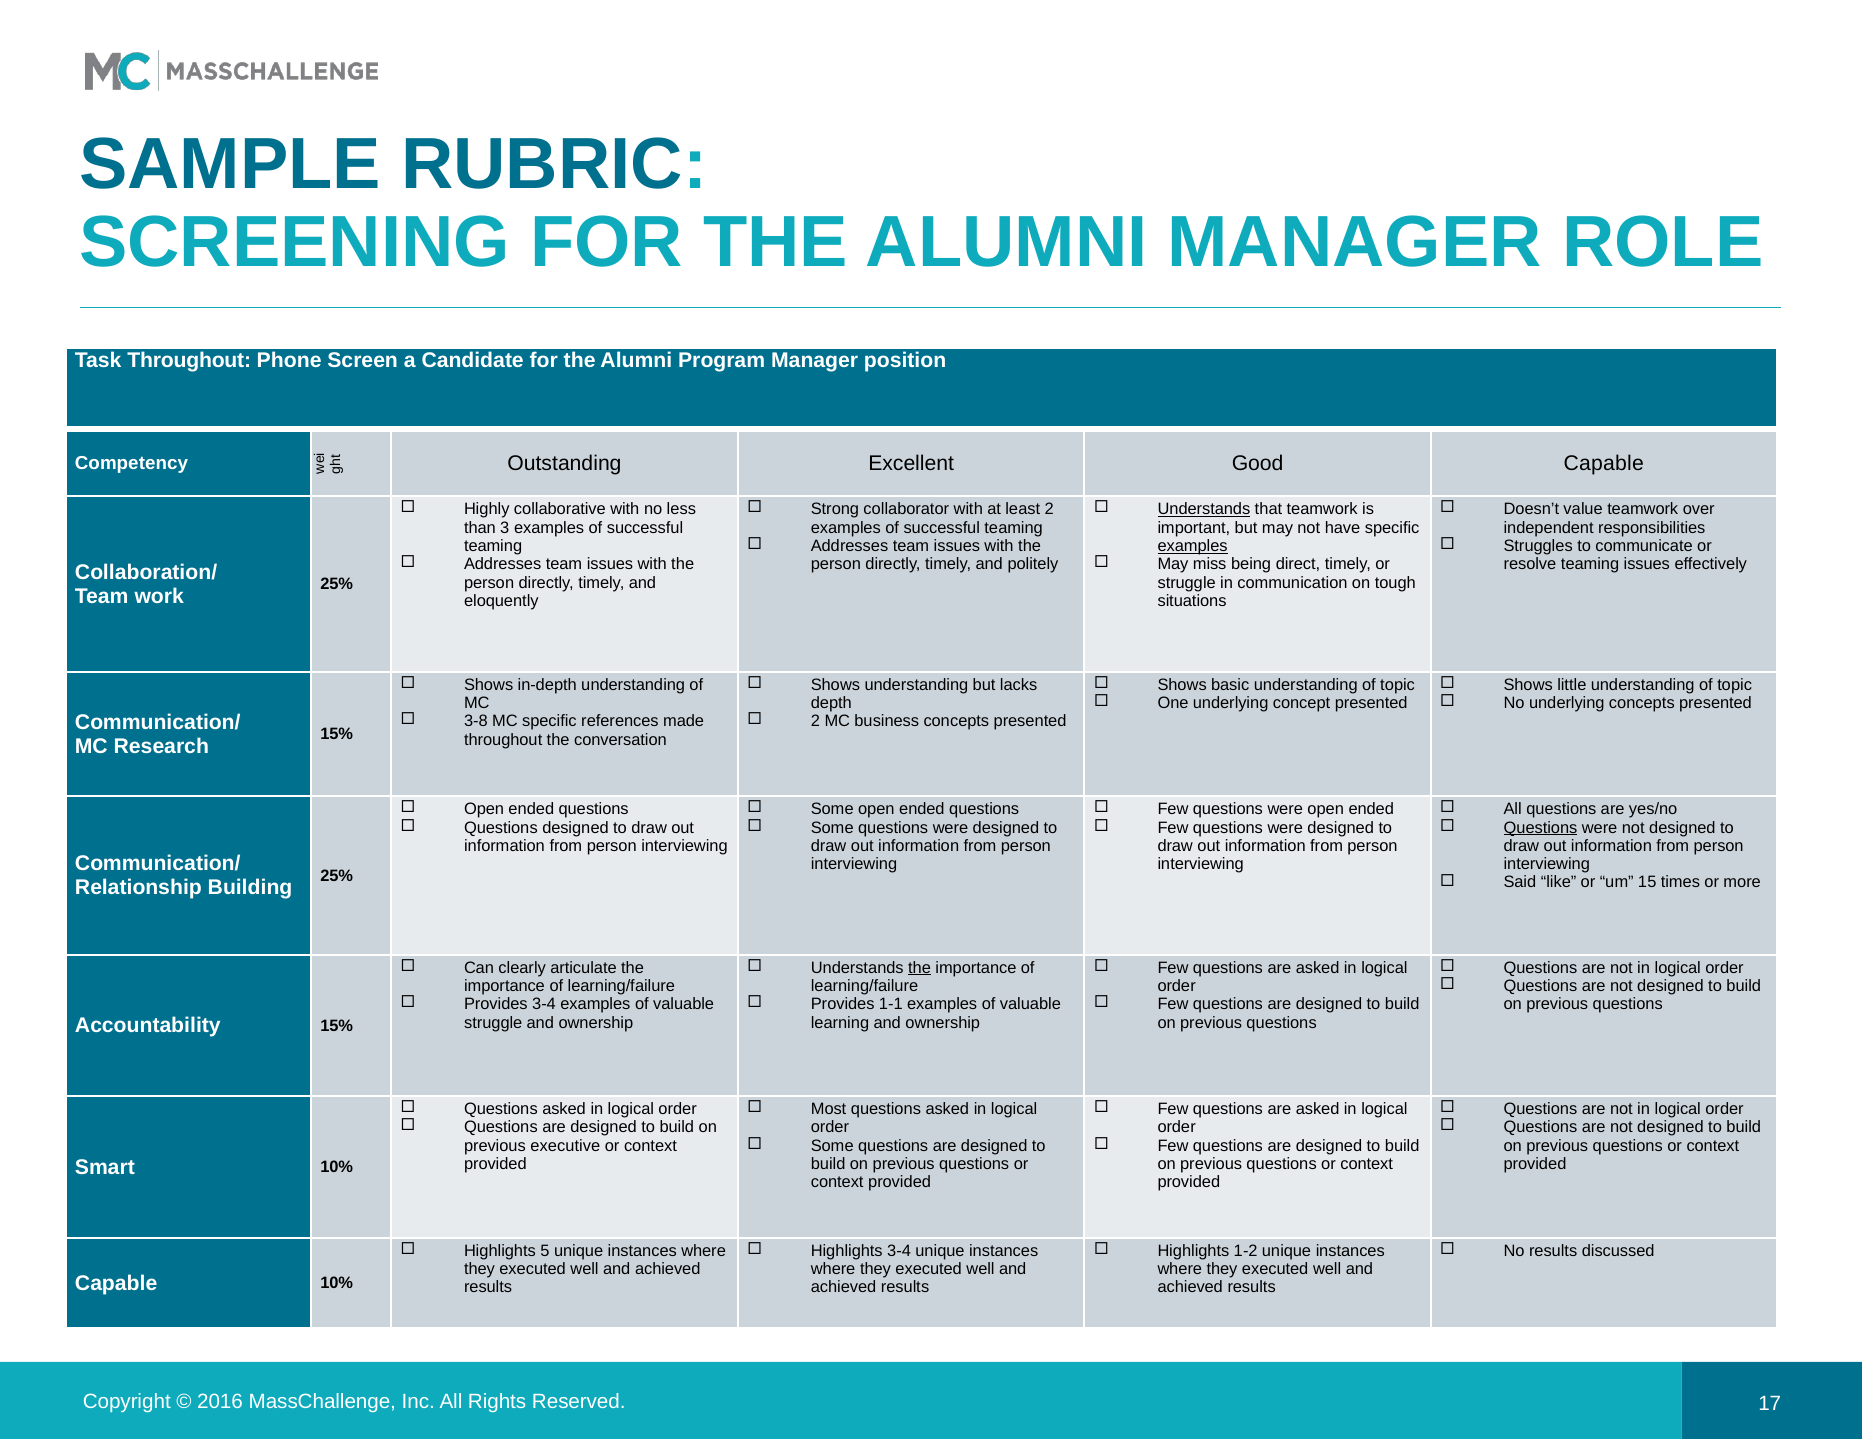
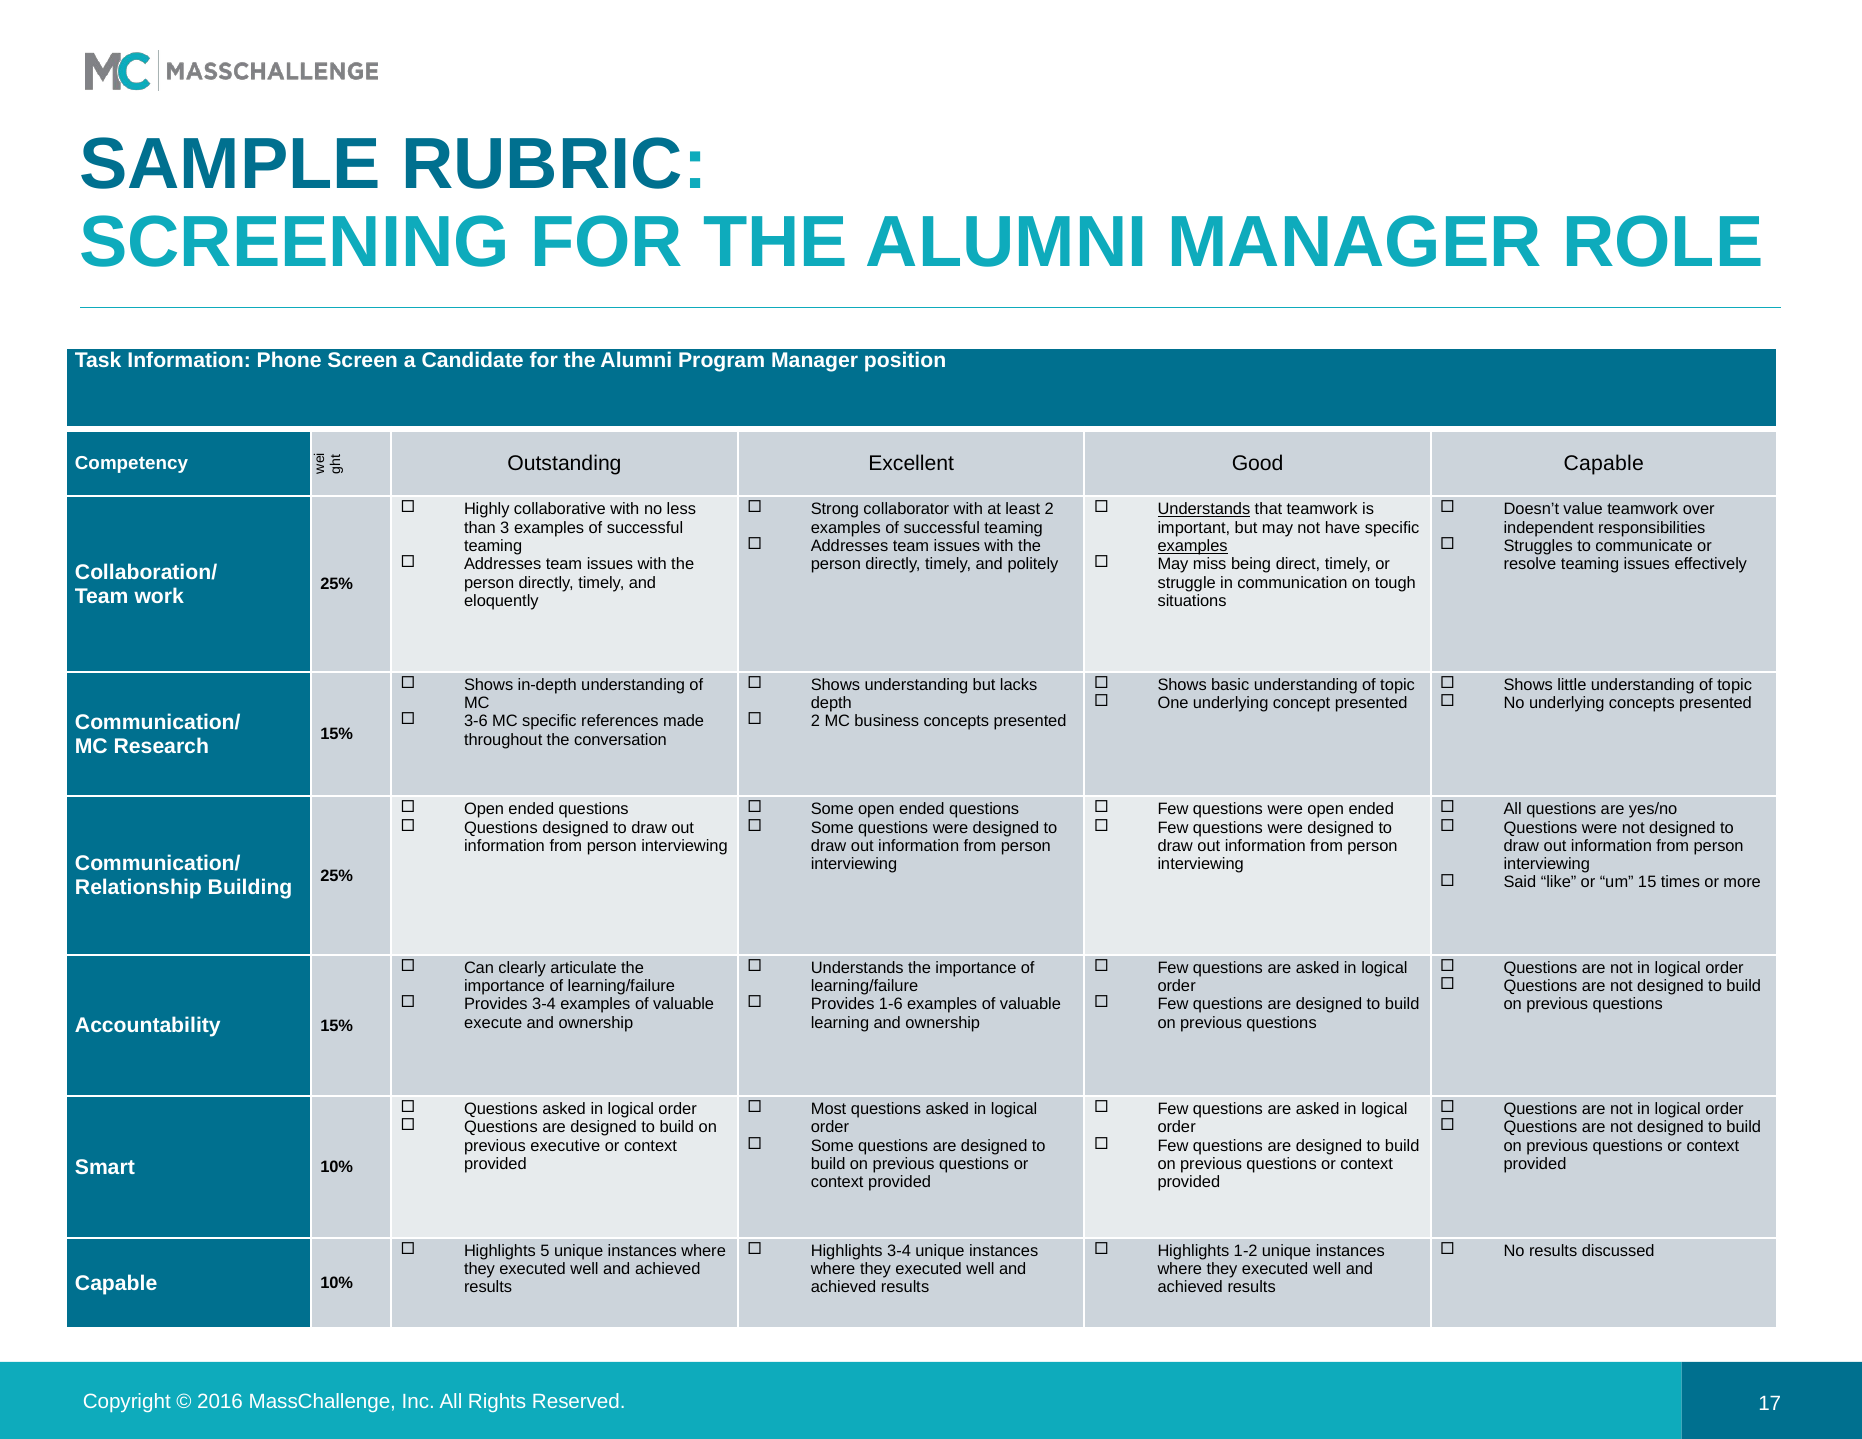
Task Throughout: Throughout -> Information (189, 361)
3-8: 3-8 -> 3-6 (476, 721)
Questions underline: present -> none (1541, 827)
the underline: present -> none (920, 967)
1-1: 1-1 -> 1-6 (891, 1004)
struggle: struggle -> execute (493, 1022)
